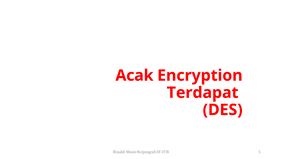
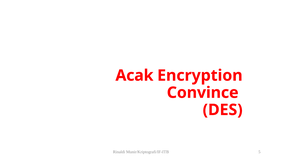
Terdapat: Terdapat -> Convince (203, 92)
